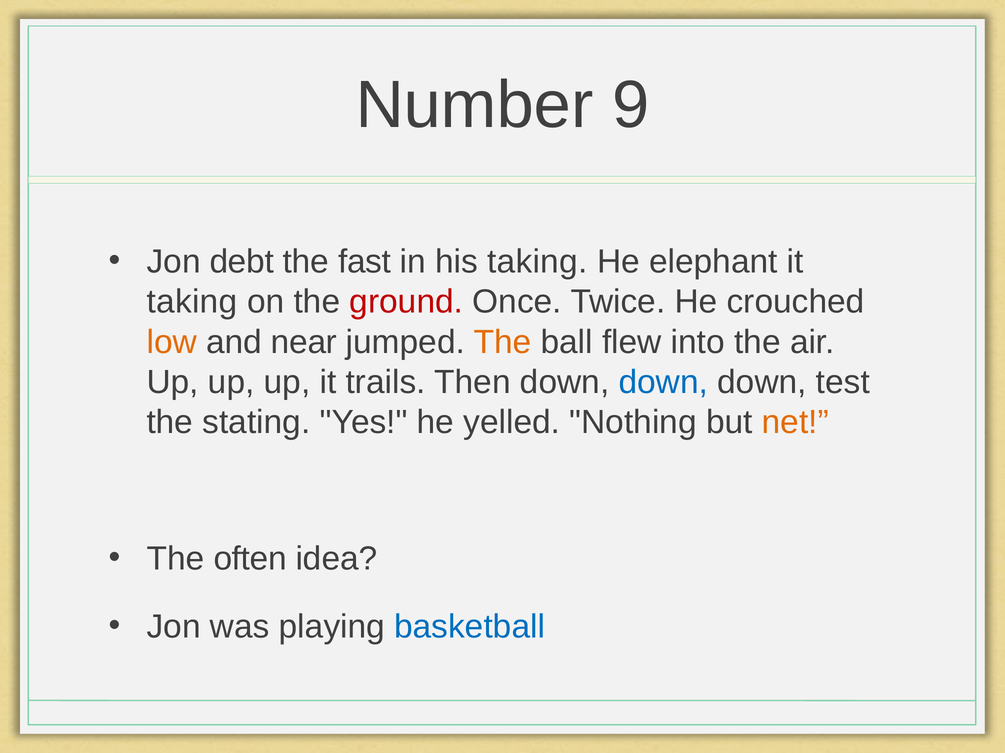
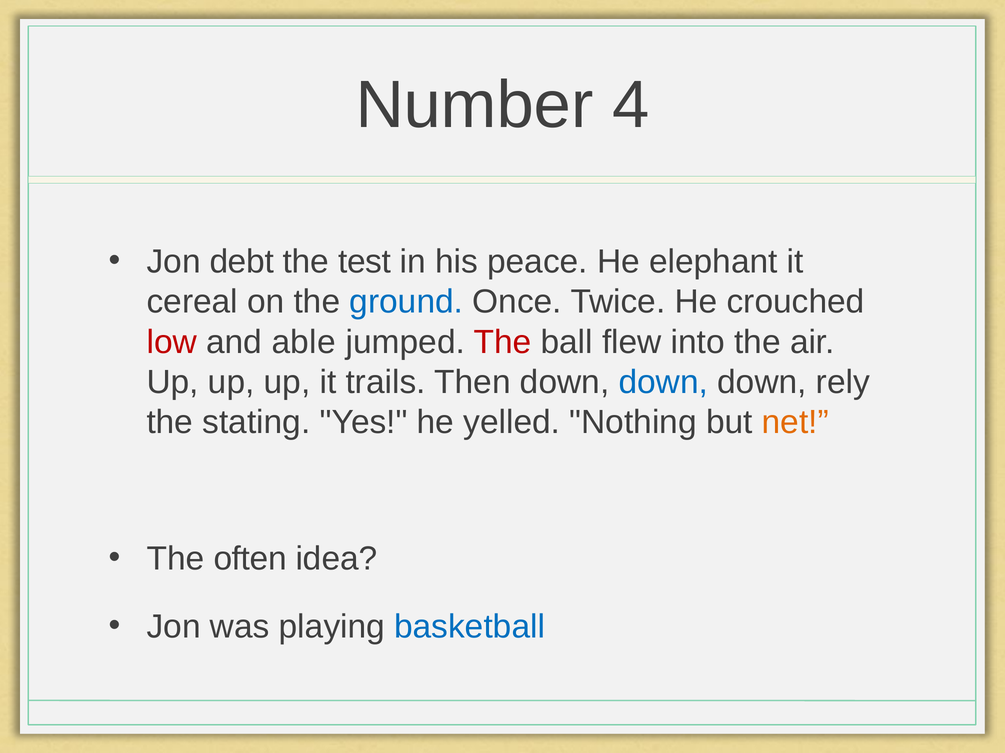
9: 9 -> 4 (631, 105)
fast: fast -> test (365, 262)
his taking: taking -> peace (537, 262)
taking: taking -> cereal (192, 302)
ground colour: red -> blue (406, 302)
low colour: orange -> red (172, 342)
near: near -> able (304, 342)
The colour: orange -> red (503, 342)
test: test -> rely (843, 383)
